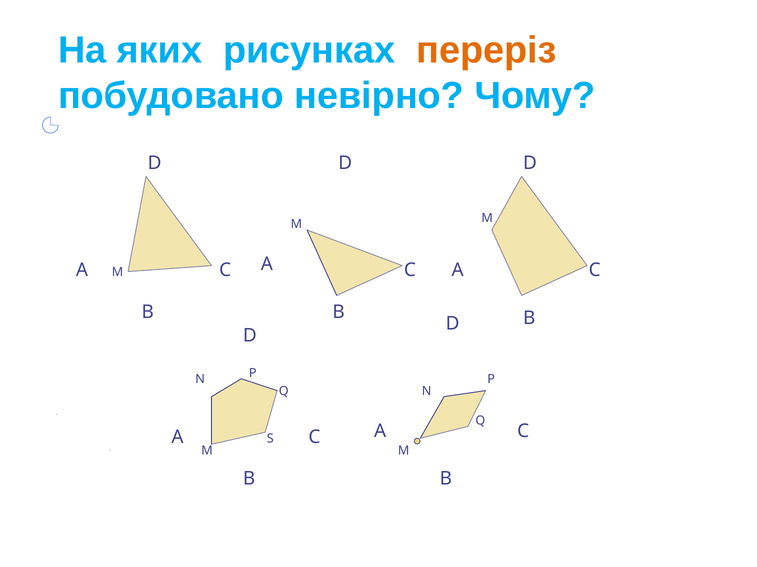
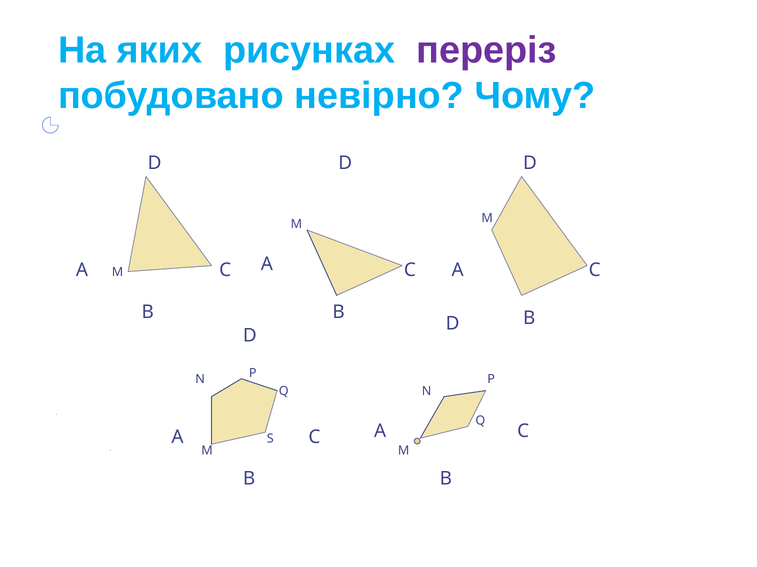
переріз colour: orange -> purple (487, 51)
